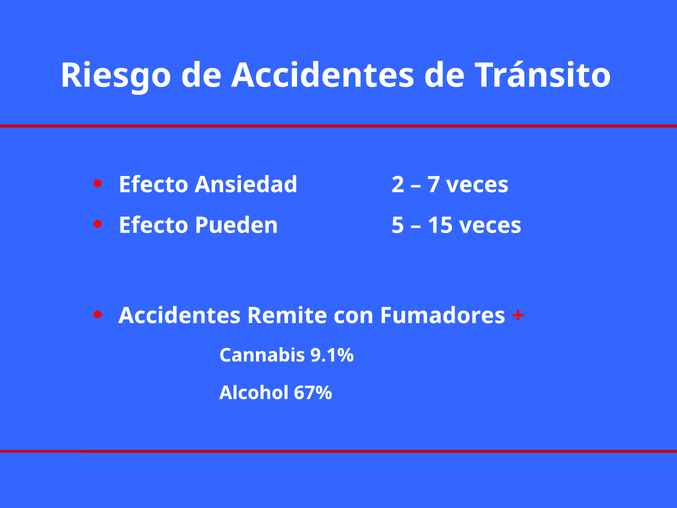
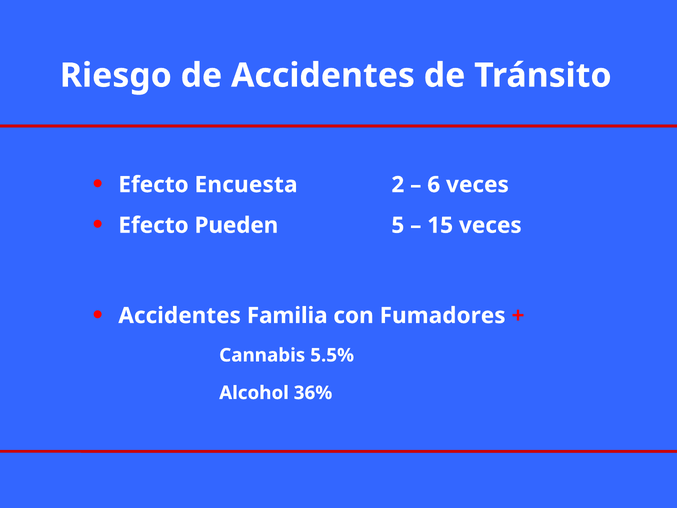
Ansiedad: Ansiedad -> Encuesta (246, 185)
7: 7 -> 6 (434, 185)
Remite: Remite -> Familia (287, 316)
9.1%: 9.1% -> 5.5% (332, 355)
67%: 67% -> 36% (313, 393)
